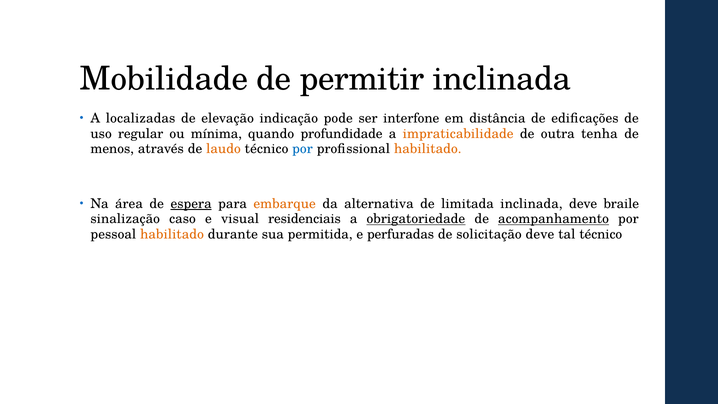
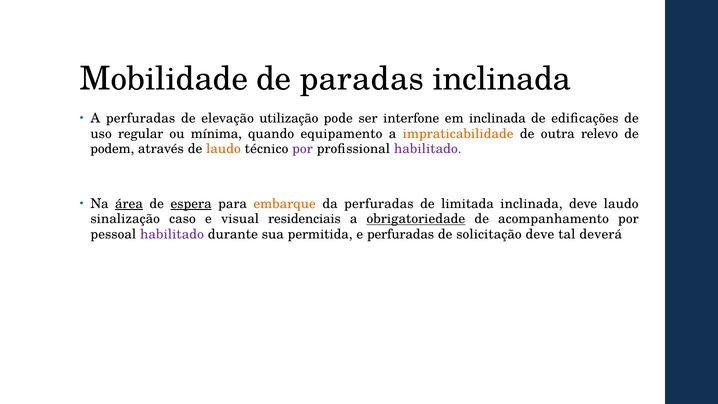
permitir: permitir -> paradas (362, 79)
A localizadas: localizadas -> perfuradas (141, 118)
indicação: indicação -> utilização (289, 118)
em distância: distância -> inclinada (497, 118)
profundidade: profundidade -> equipamento (341, 134)
tenha: tenha -> relevo (600, 134)
menos: menos -> podem (112, 149)
por colour: blue -> purple (302, 149)
habilitado colour: orange -> purple (428, 149)
área underline: none -> present (129, 204)
da alternativa: alternativa -> perfuradas (379, 204)
deve braile: braile -> laudo (621, 204)
acompanhamento underline: present -> none (553, 219)
habilitado colour: orange -> purple (172, 234)
tal técnico: técnico -> deverá (601, 234)
